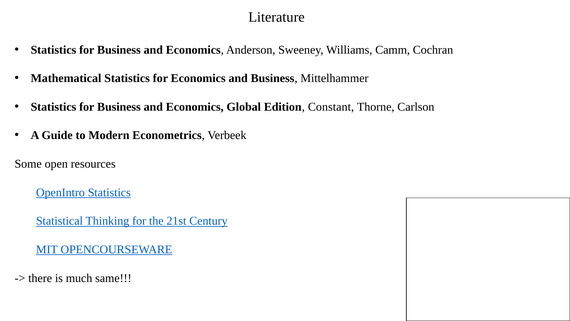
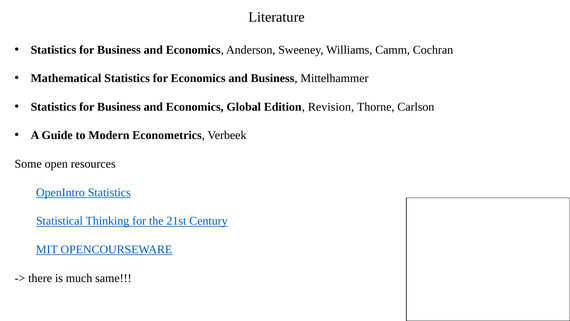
Constant: Constant -> Revision (331, 107)
